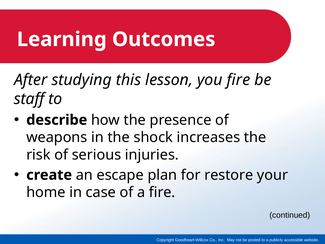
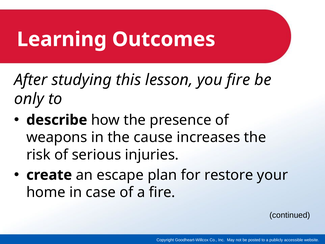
staff: staff -> only (29, 99)
shock: shock -> cause (153, 137)
